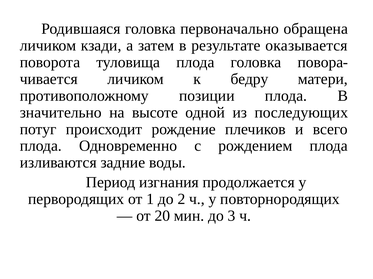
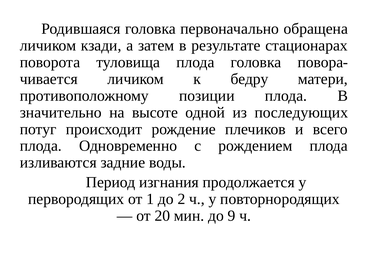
оказывается: оказывается -> стационарах (307, 46)
3: 3 -> 9 (232, 216)
